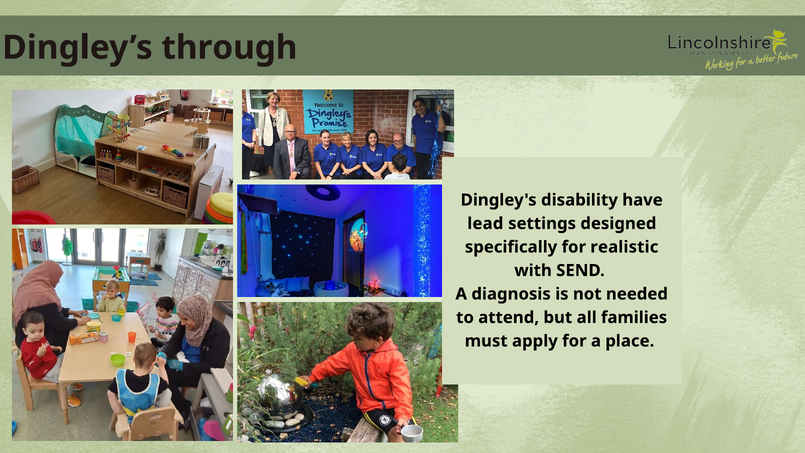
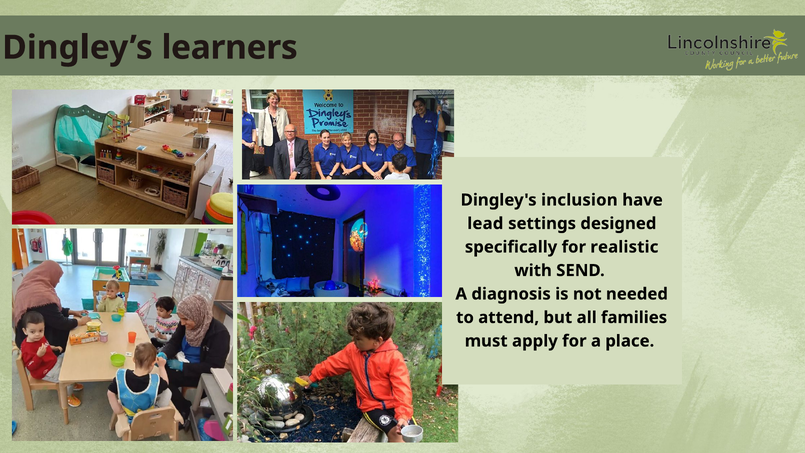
through: through -> learners (230, 48)
disability: disability -> inclusion (579, 200)
